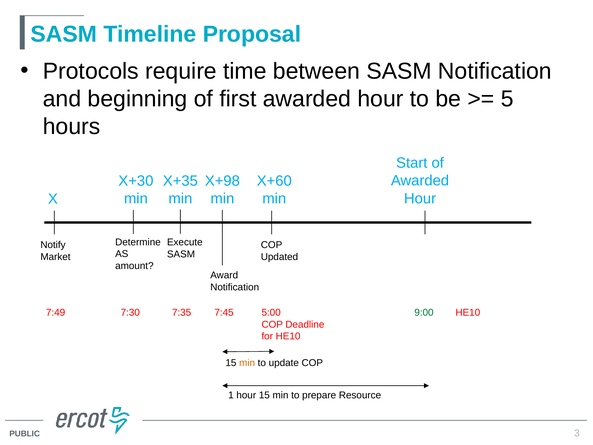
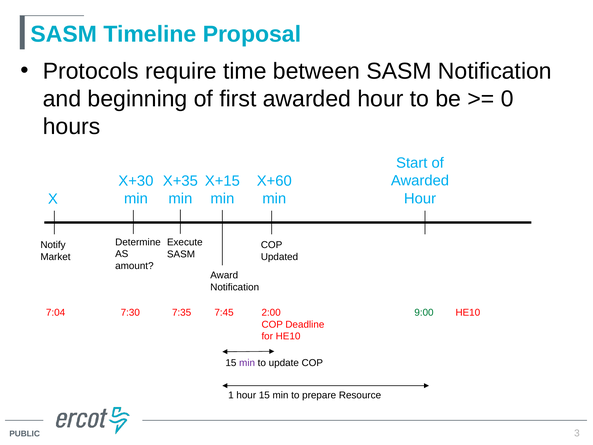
5: 5 -> 0 (507, 99)
X+98: X+98 -> X+15 (222, 181)
7:49: 7:49 -> 7:04 (56, 312)
5:00: 5:00 -> 2:00 (271, 312)
min colour: orange -> purple (247, 363)
